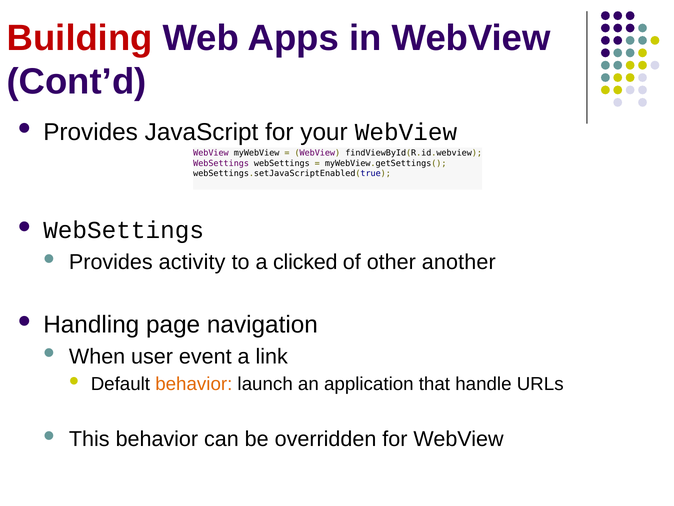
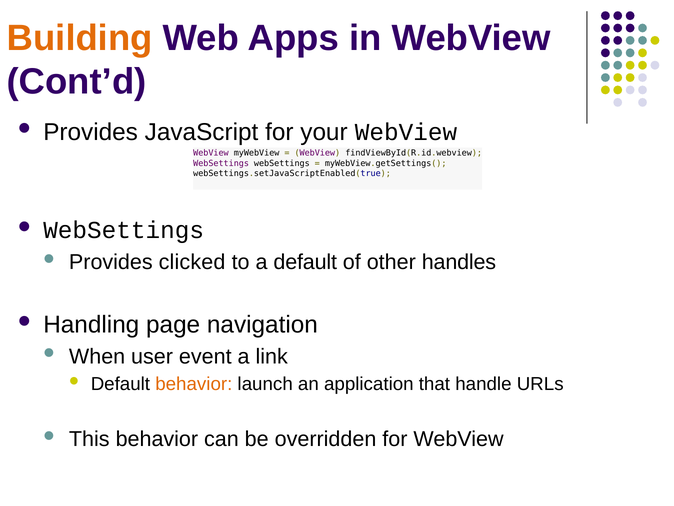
Building colour: red -> orange (80, 38)
activity: activity -> clicked (192, 262)
a clicked: clicked -> default (305, 262)
another: another -> handles (459, 262)
